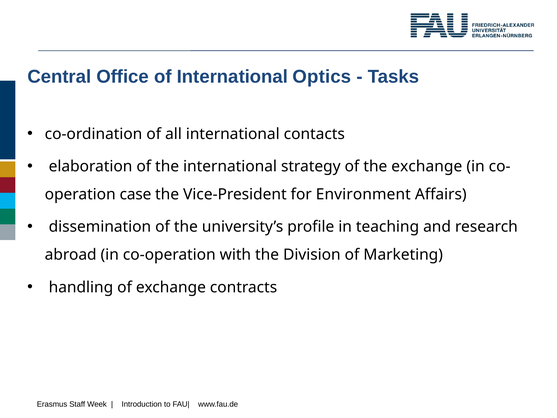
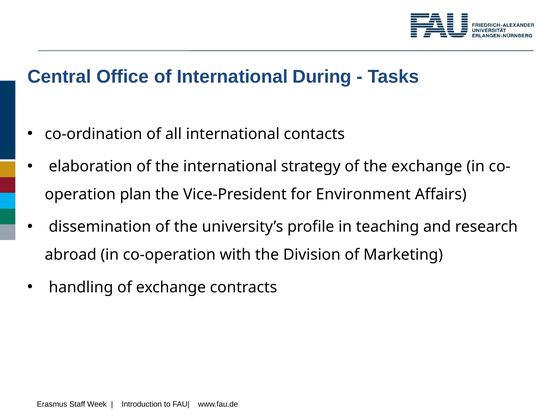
Optics: Optics -> During (322, 77)
case: case -> plan (135, 194)
